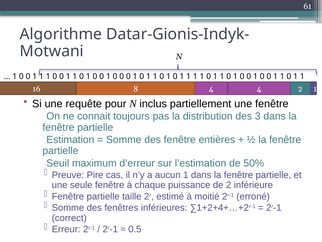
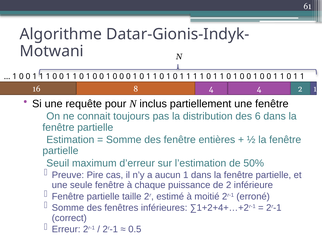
3: 3 -> 6 (258, 116)
